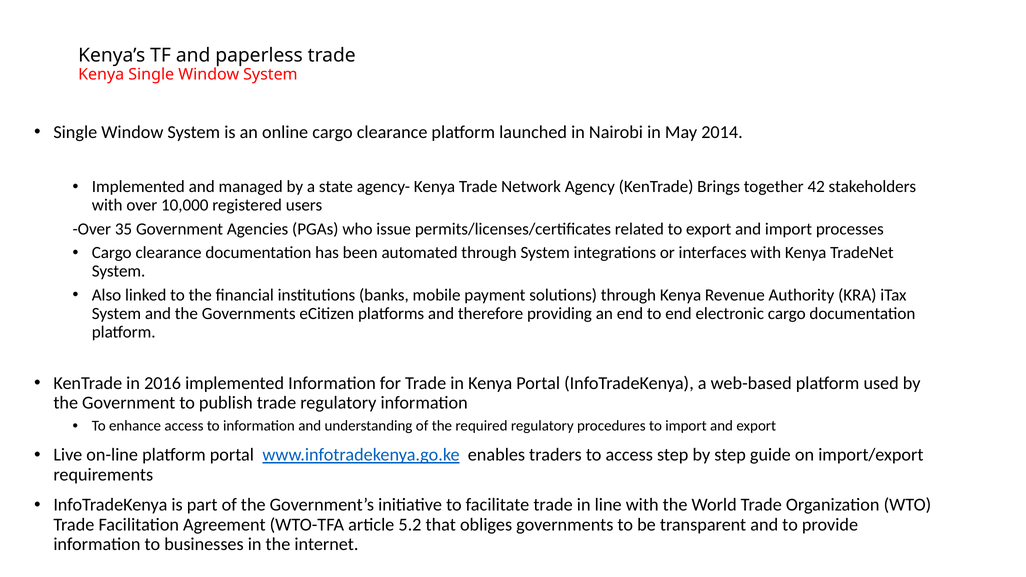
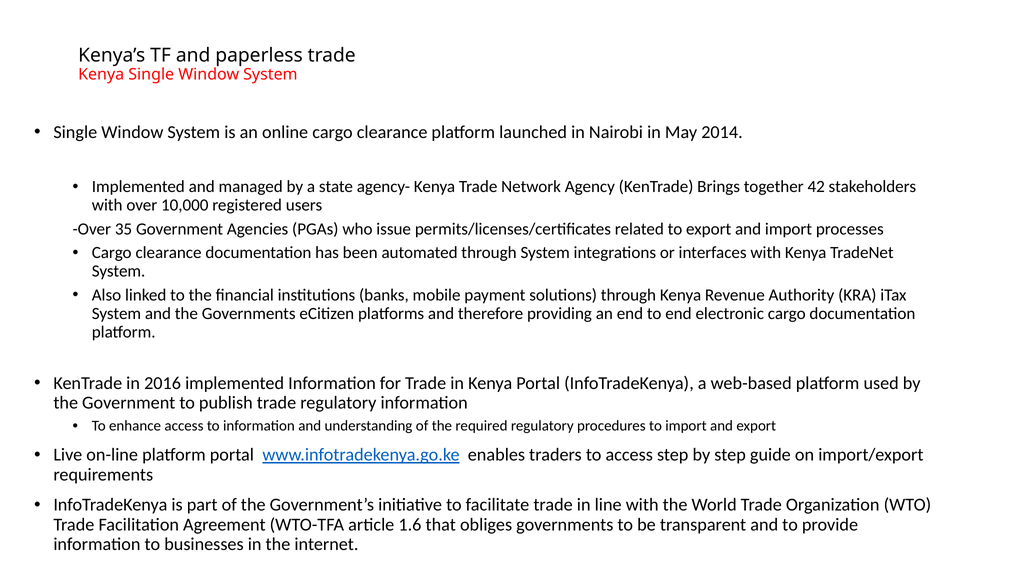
5.2: 5.2 -> 1.6 (410, 525)
